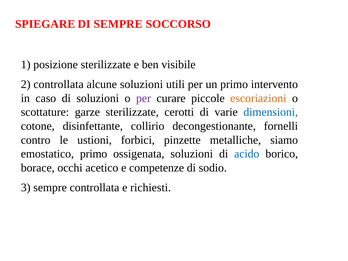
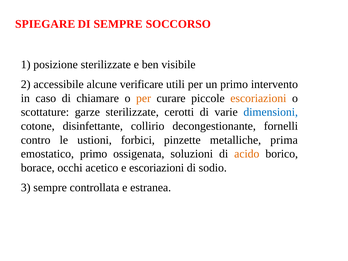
2 controllata: controllata -> accessibile (59, 84)
alcune soluzioni: soluzioni -> verificare (142, 84)
di soluzioni: soluzioni -> chiamare (98, 98)
per colour: purple -> orange (144, 98)
siamo: siamo -> prima (284, 140)
acido colour: blue -> orange (247, 154)
e competenze: competenze -> escoriazioni (157, 168)
richiesti: richiesti -> estranea (151, 188)
